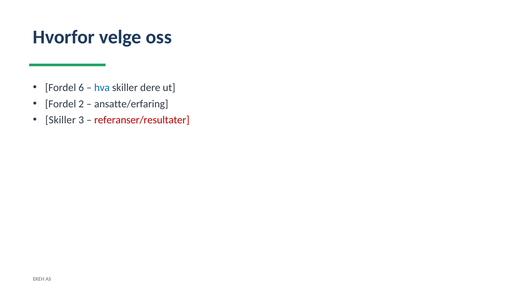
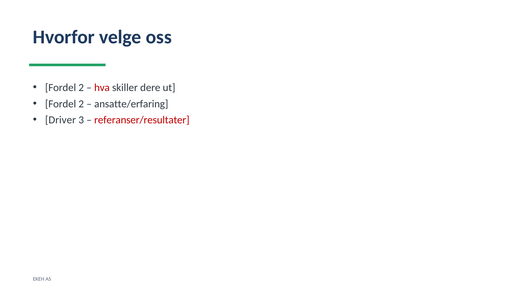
6: 6 -> 2 (81, 88)
hva colour: blue -> red (102, 88)
Skiller: Skiller -> Driver (61, 120)
